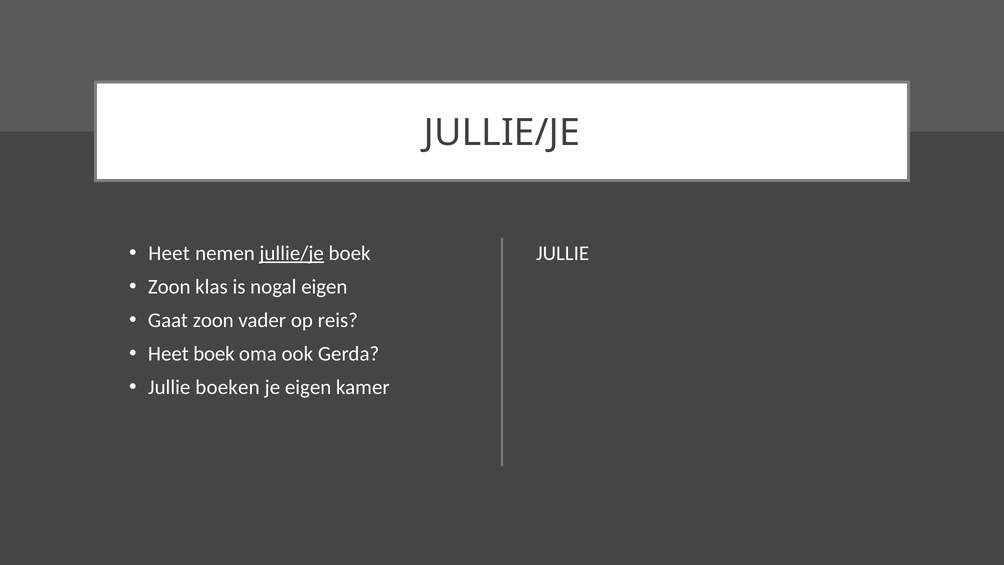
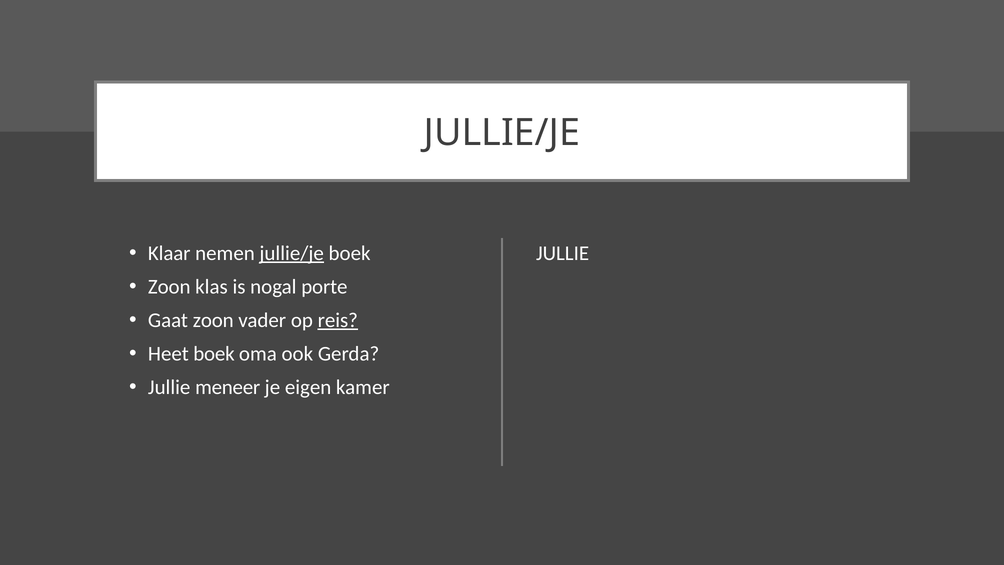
Heet: Heet -> Klaar (169, 253)
nogal eigen: eigen -> porte (324, 287)
reis underline: none -> present (338, 320)
boeken: boeken -> meneer (228, 387)
